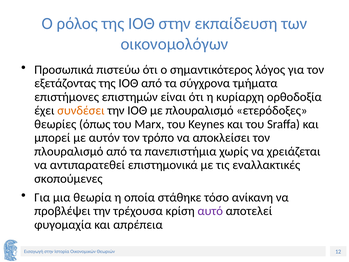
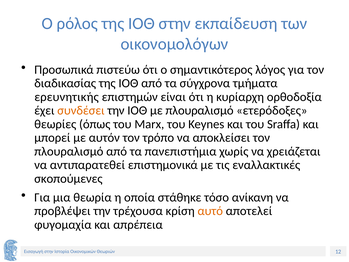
εξετάζοντας: εξετάζοντας -> διαδικασίας (65, 83)
επιστήμονες: επιστήμονες -> ερευνητικής (67, 97)
αυτό colour: purple -> orange (210, 211)
